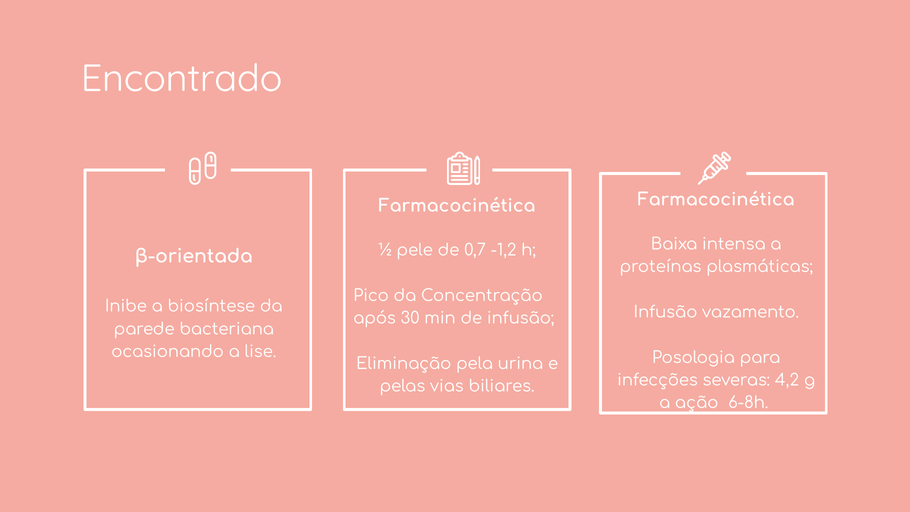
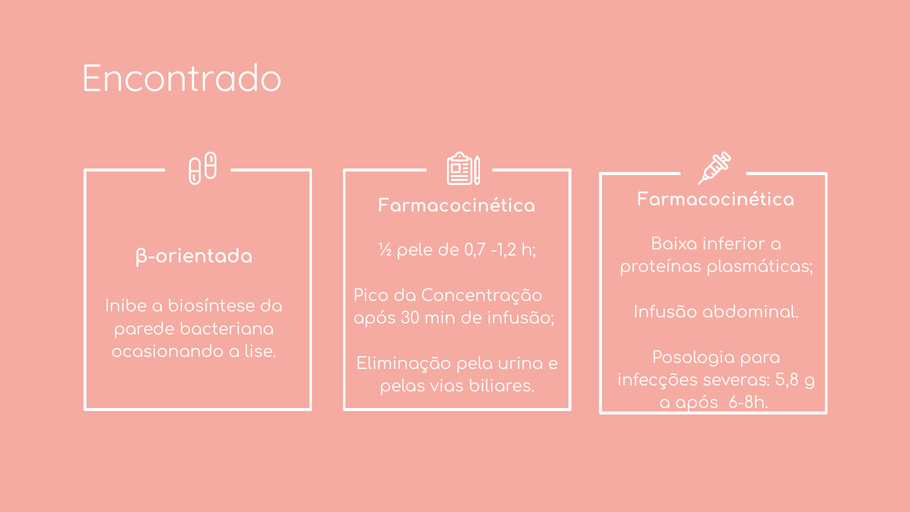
intensa: intensa -> inferior (734, 244)
vazamento: vazamento -> abdominal (750, 312)
4,2: 4,2 -> 5,8 (787, 380)
a ação: ação -> após (697, 403)
